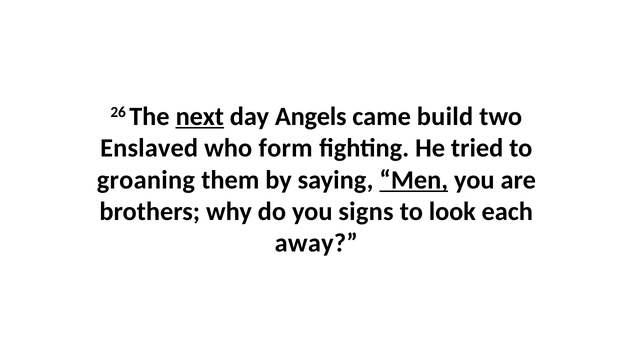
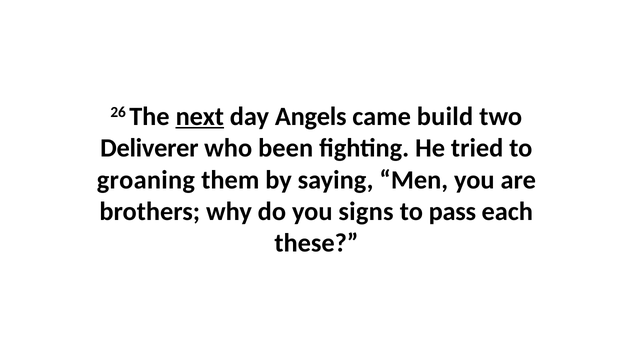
Enslaved: Enslaved -> Deliverer (149, 148)
form: form -> been (286, 148)
Men underline: present -> none (414, 180)
look: look -> pass (452, 212)
away: away -> these (316, 243)
